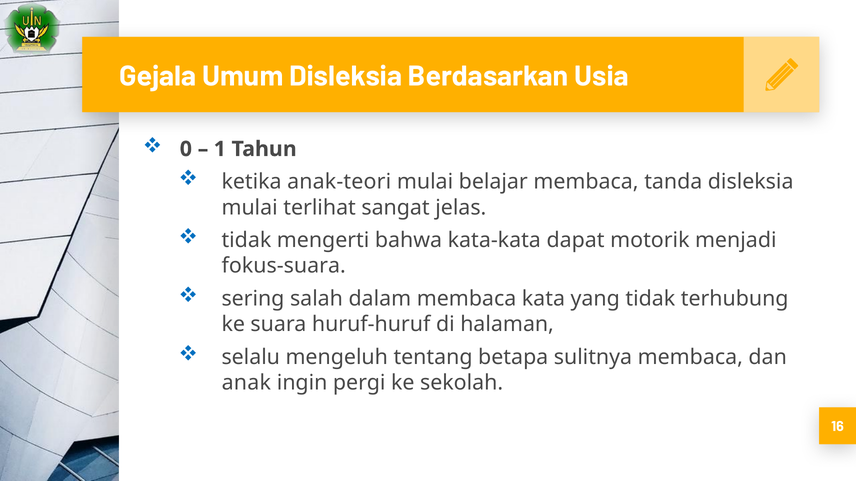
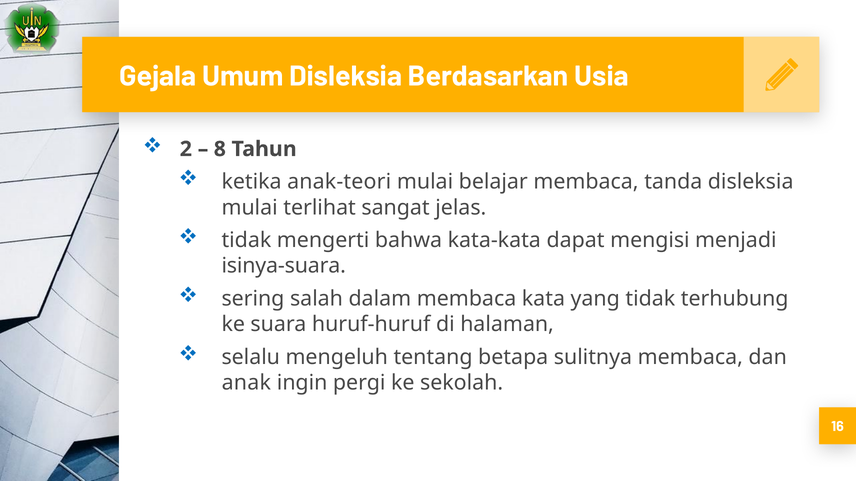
0: 0 -> 2 (186, 149)
1: 1 -> 8 (220, 149)
motorik: motorik -> mengisi (650, 241)
fokus-suara: fokus-suara -> isinya-suara (284, 266)
